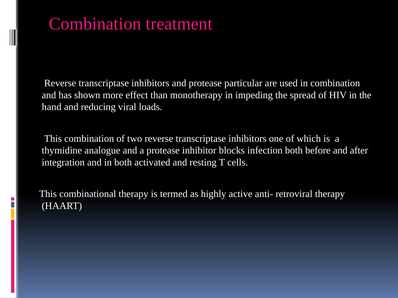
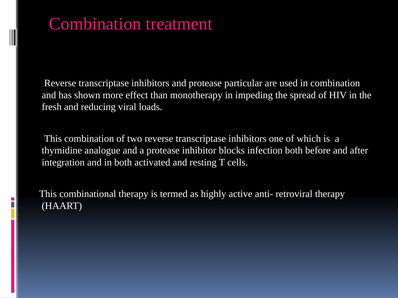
hand: hand -> fresh (52, 107)
